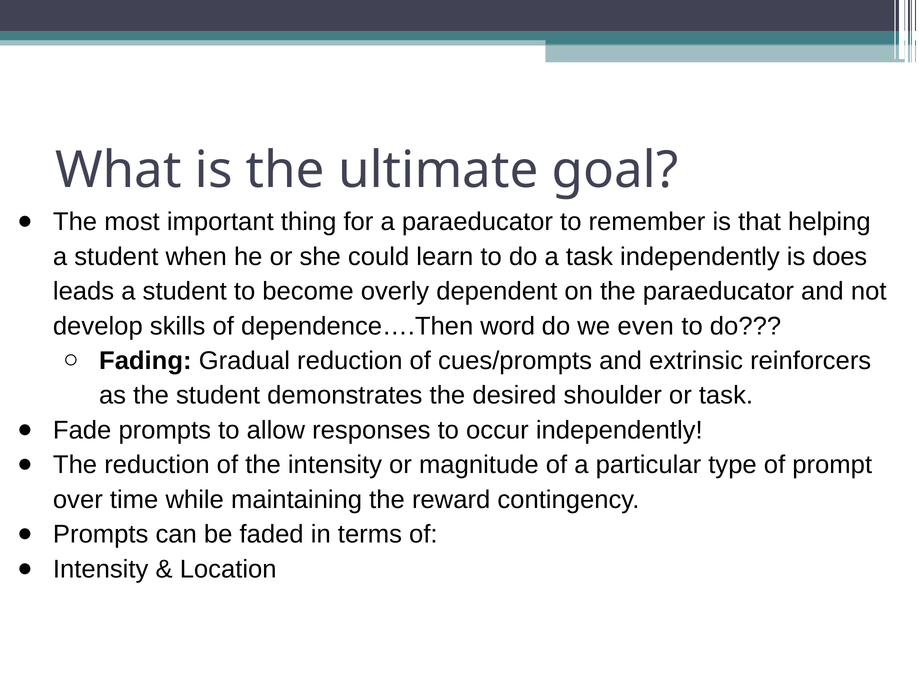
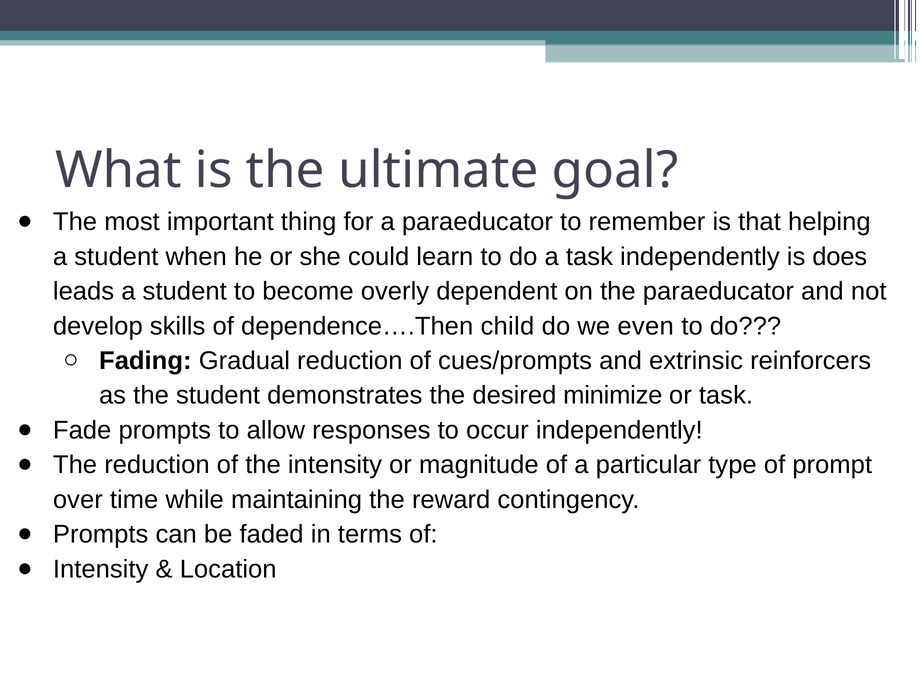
word: word -> child (507, 326)
shoulder: shoulder -> minimize (613, 396)
